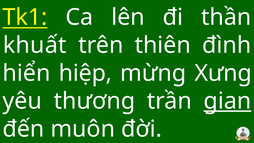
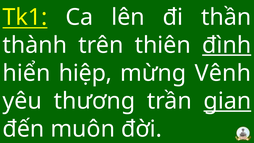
khuất: khuất -> thành (35, 45)
đình underline: none -> present (227, 45)
Xưng: Xưng -> Vênh (223, 73)
